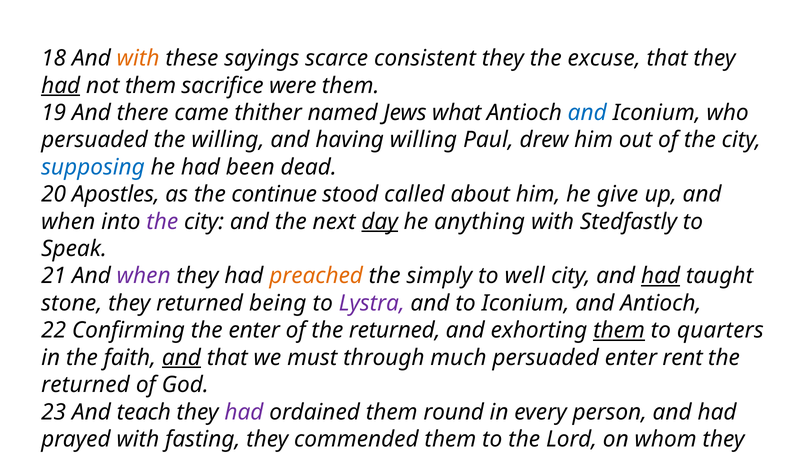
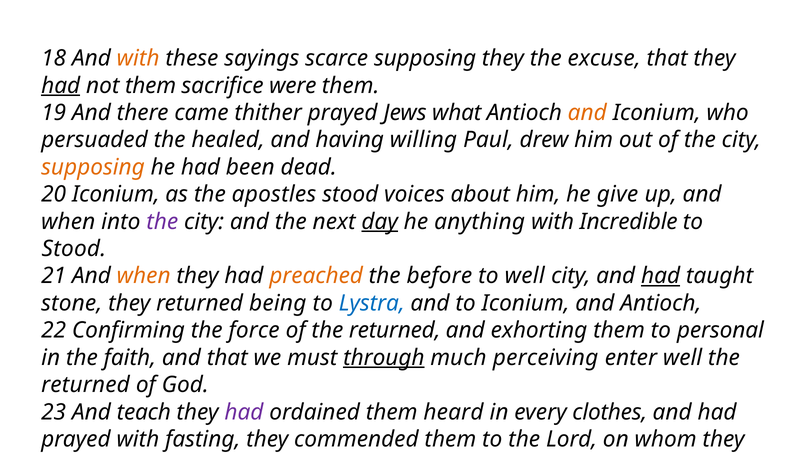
scarce consistent: consistent -> supposing (425, 58)
thither named: named -> prayed (343, 113)
and colour: blue -> orange (587, 113)
the willing: willing -> healed (228, 140)
supposing colour: blue -> orange (93, 167)
20 Apostles: Apostles -> Iconium (116, 194)
continue: continue -> apostles (274, 194)
called: called -> voices (414, 194)
Stedfastly: Stedfastly -> Incredible (629, 222)
Speak: Speak -> Stood (74, 249)
when colour: purple -> orange (144, 276)
simply: simply -> before (439, 276)
Lystra colour: purple -> blue (372, 303)
the enter: enter -> force (254, 330)
them underline: present -> none (619, 330)
quarters: quarters -> personal (720, 330)
and underline: present -> none (181, 357)
through underline: none -> present (384, 357)
much persuaded: persuaded -> perceiving (546, 357)
enter rent: rent -> well (683, 357)
round: round -> heard (453, 412)
person: person -> clothes (610, 412)
